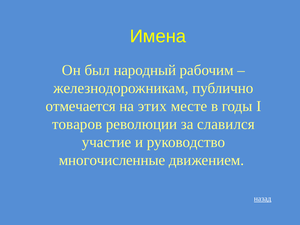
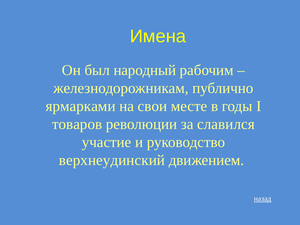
отмечается: отмечается -> ярмарками (81, 106)
этих: этих -> свои (152, 106)
многочисленные: многочисленные -> верхнеудинский (112, 160)
